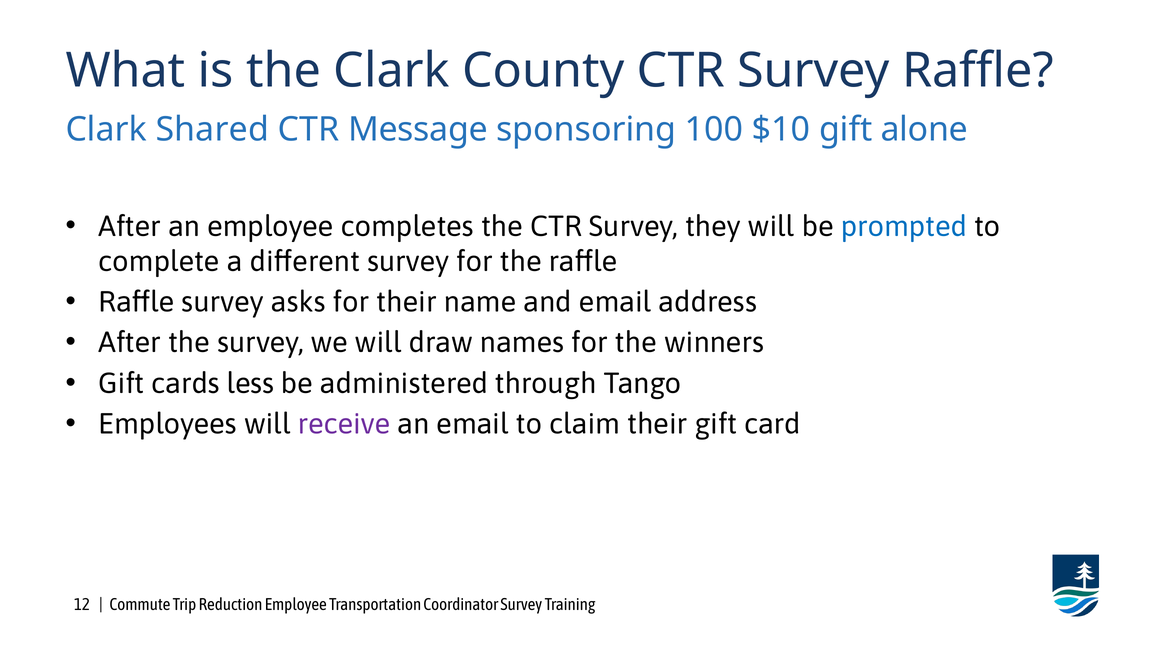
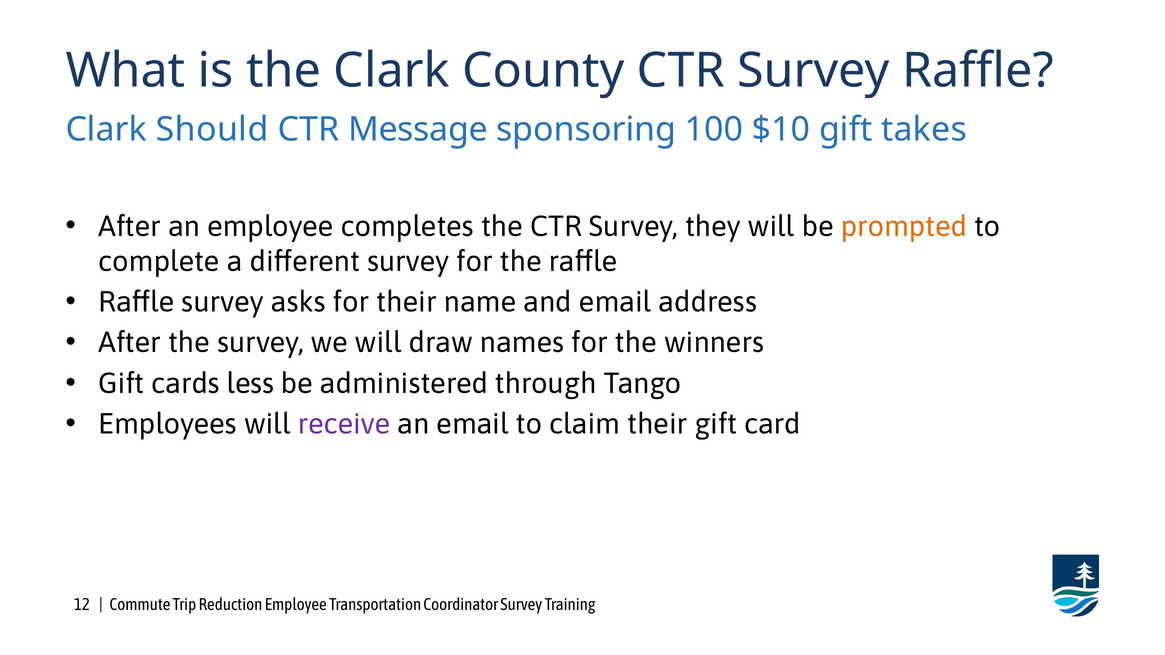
Shared: Shared -> Should (212, 129)
alone: alone -> takes (924, 129)
prompted colour: blue -> orange (904, 227)
